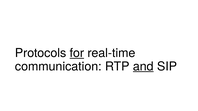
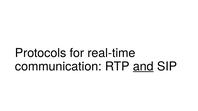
for underline: present -> none (77, 53)
